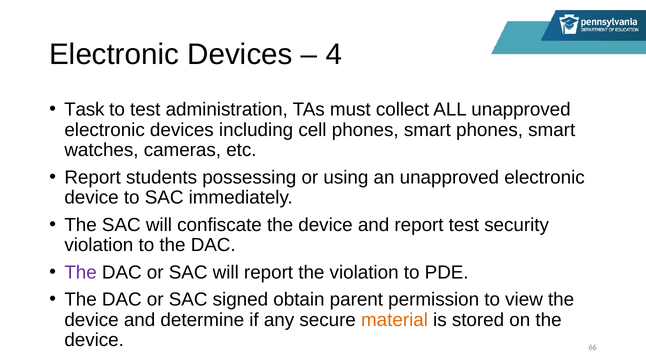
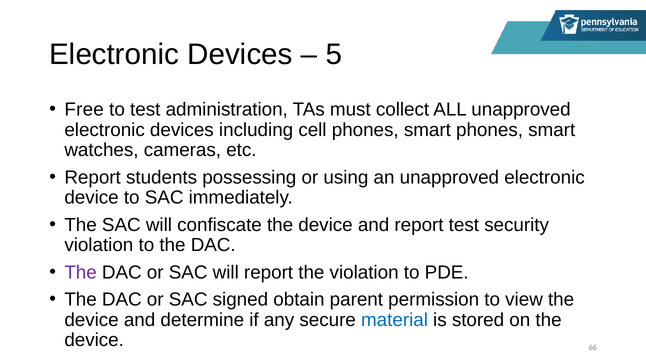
4: 4 -> 5 (334, 54)
Task: Task -> Free (84, 109)
material colour: orange -> blue (395, 319)
